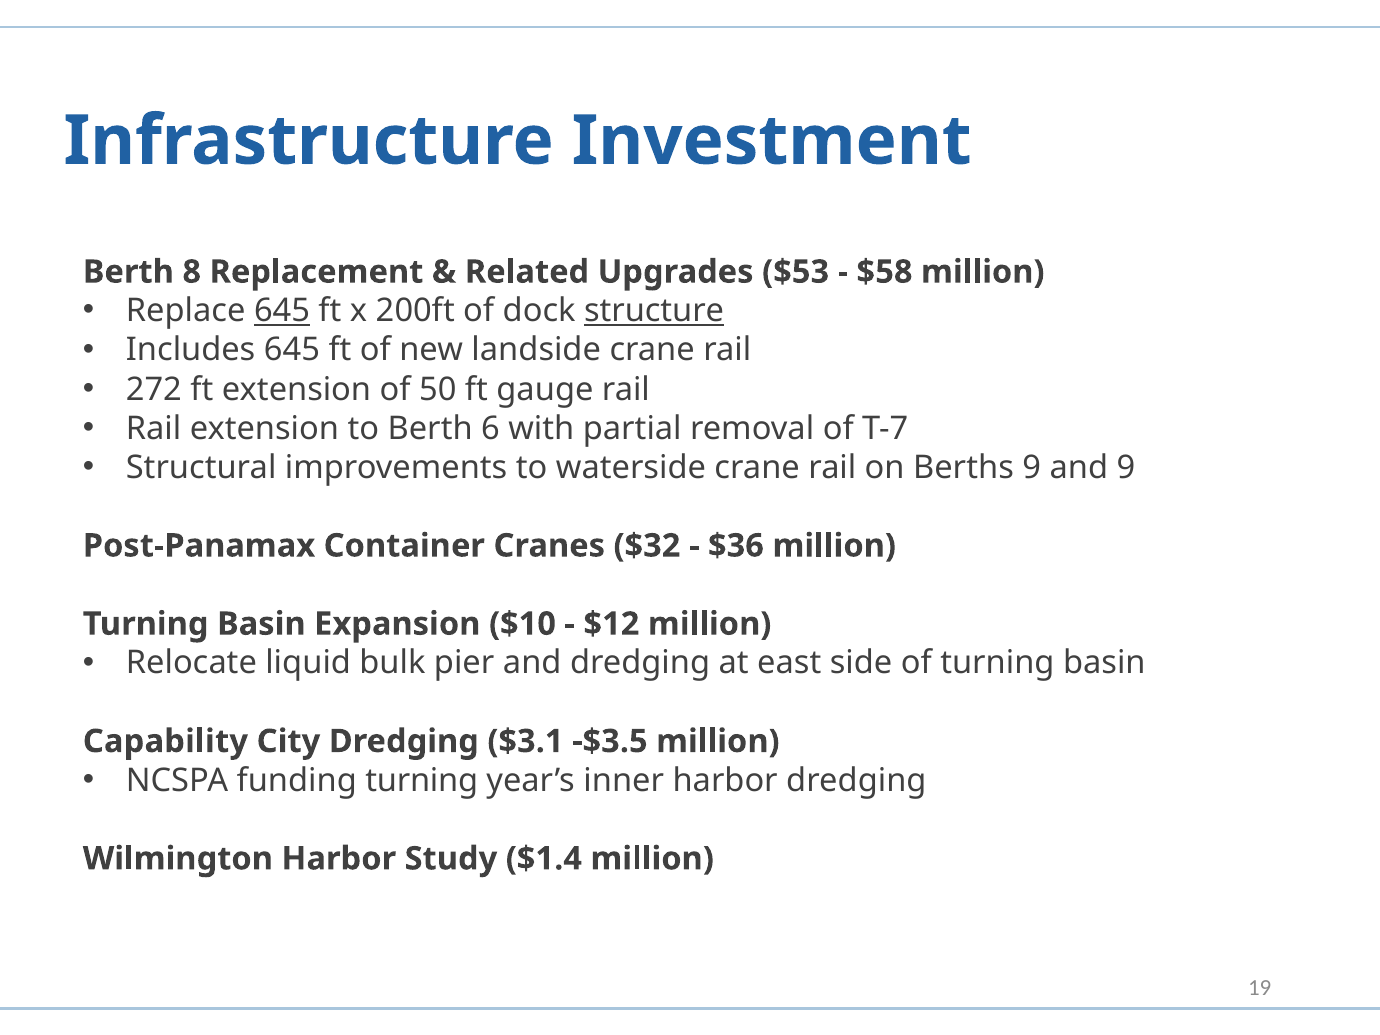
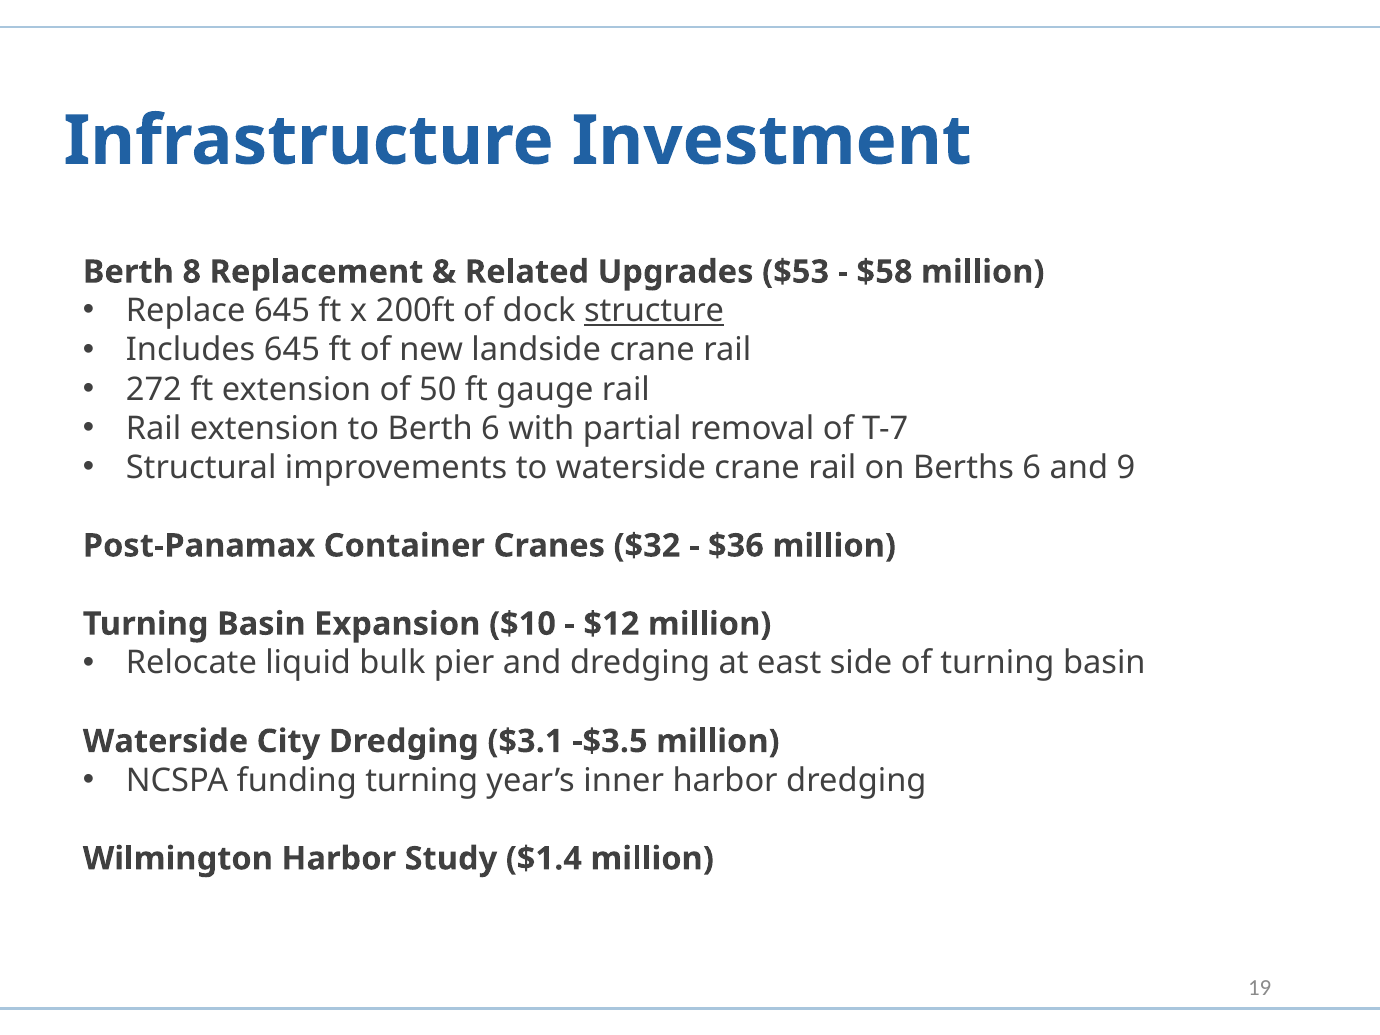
645 underline: present -> none (282, 311)
Berths 9: 9 -> 6 (1032, 468)
Capability: Capability -> Waterside (166, 741)
